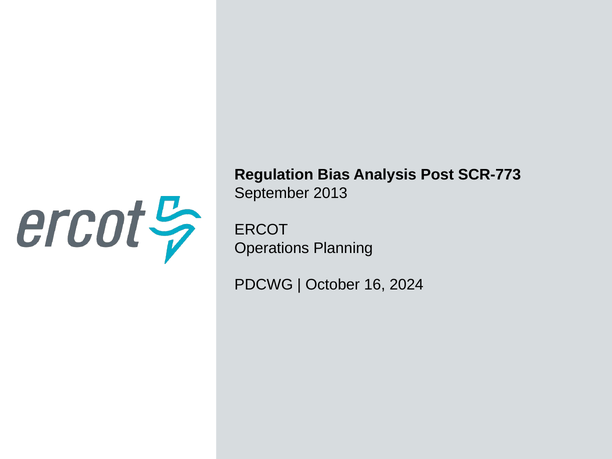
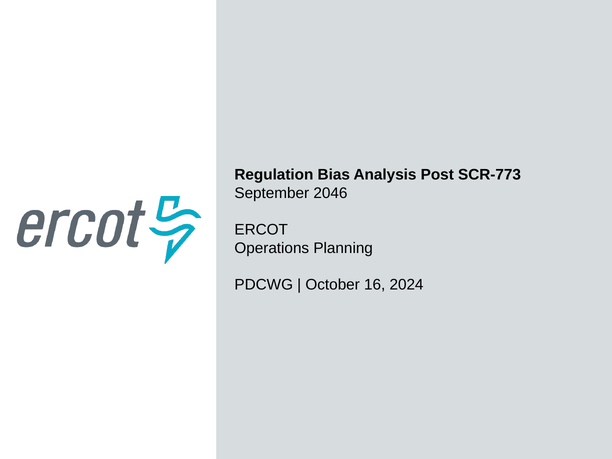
2013: 2013 -> 2046 (330, 193)
